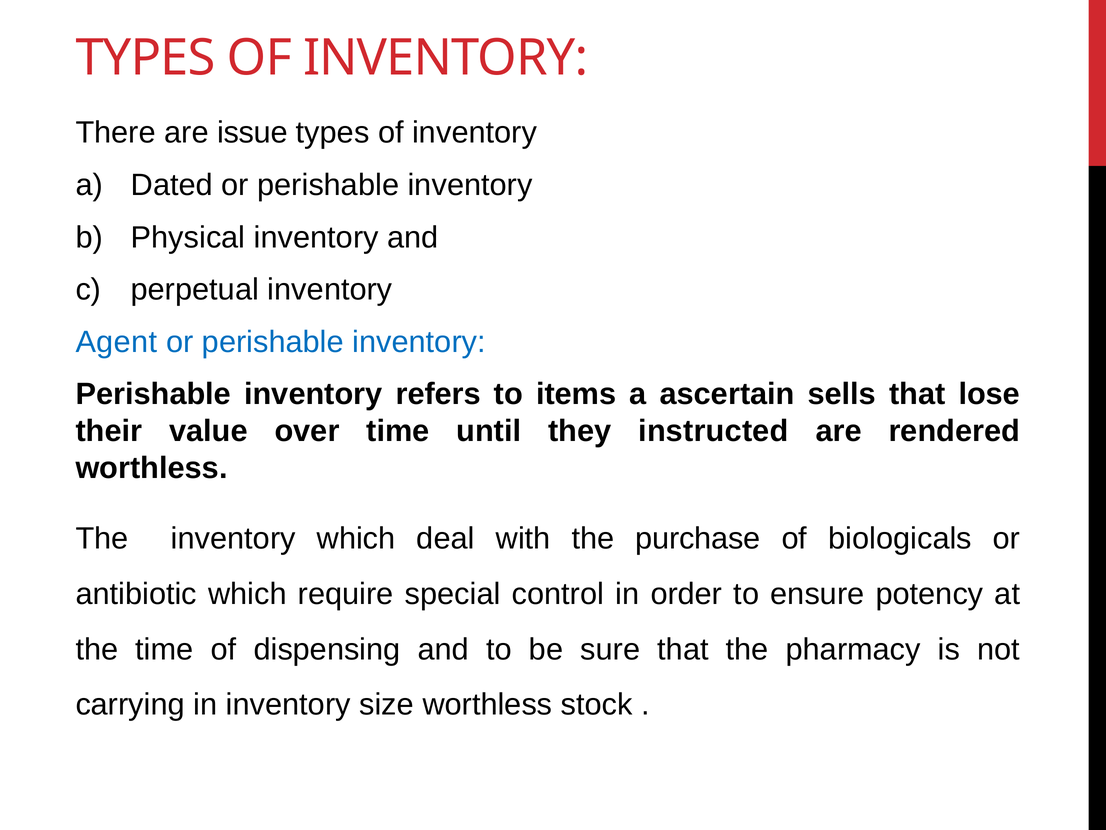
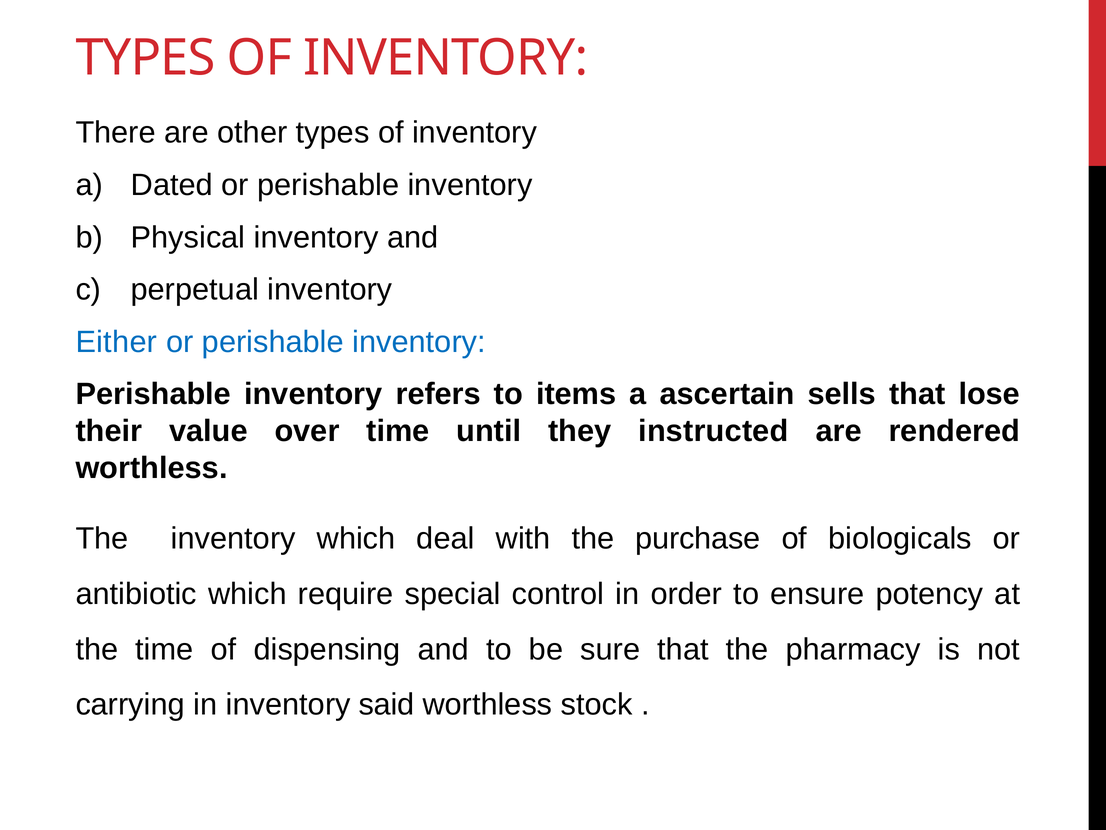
issue: issue -> other (252, 133)
Agent: Agent -> Either (116, 342)
size: size -> said (387, 704)
